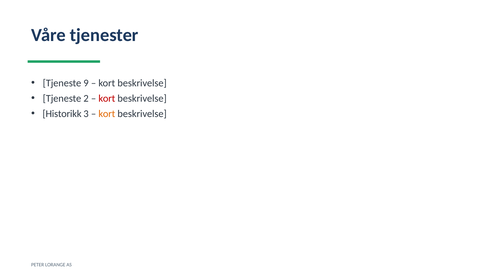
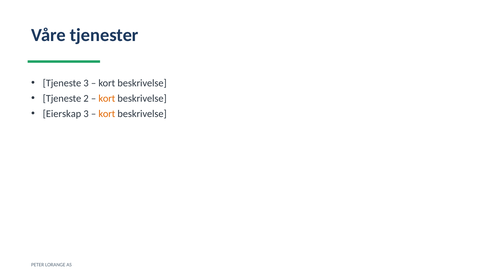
Tjeneste 9: 9 -> 3 (86, 83)
kort colour: red -> orange (107, 99)
Historikk: Historikk -> Eierskap (62, 114)
